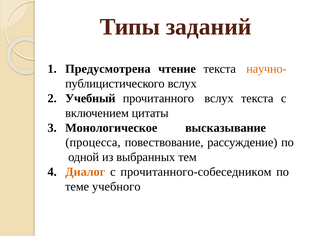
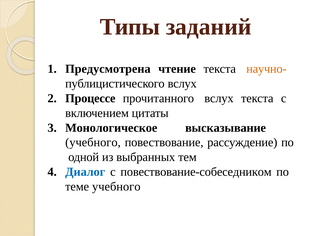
Учебный: Учебный -> Процессе (90, 98)
процесса: процесса -> учебного (93, 142)
Диалог colour: orange -> blue (85, 171)
прочитанного-собеседником: прочитанного-собеседником -> повествование-собеседником (196, 171)
